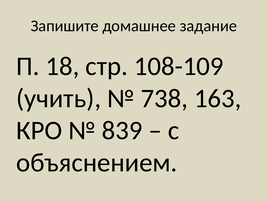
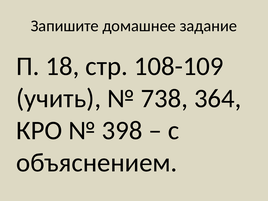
163: 163 -> 364 (218, 98)
839: 839 -> 398 (122, 131)
